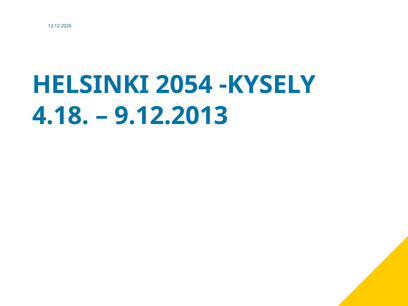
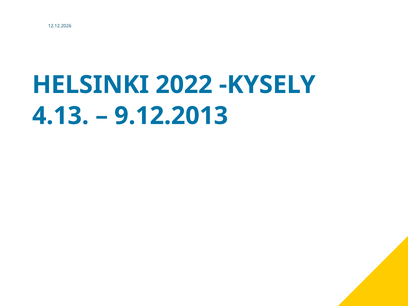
2054: 2054 -> 2022 (184, 85)
4.18: 4.18 -> 4.13 (60, 116)
